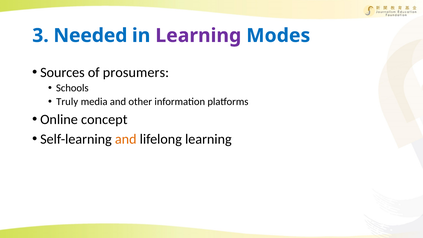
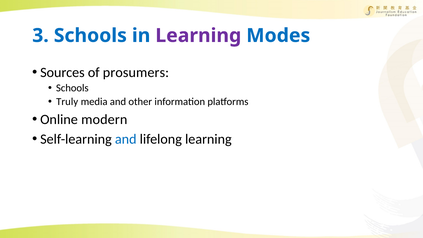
3 Needed: Needed -> Schools (90, 36)
concept: concept -> modern (104, 119)
and colour: orange -> blue (126, 139)
